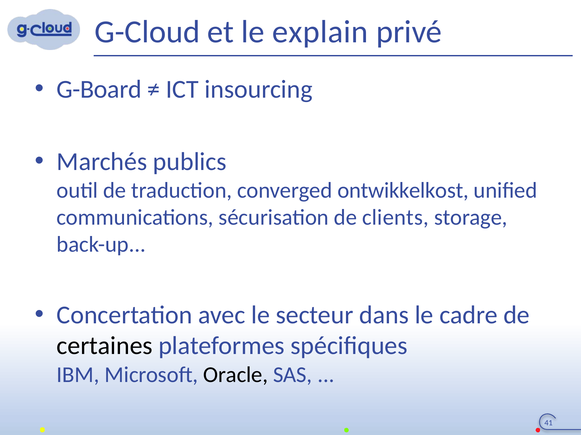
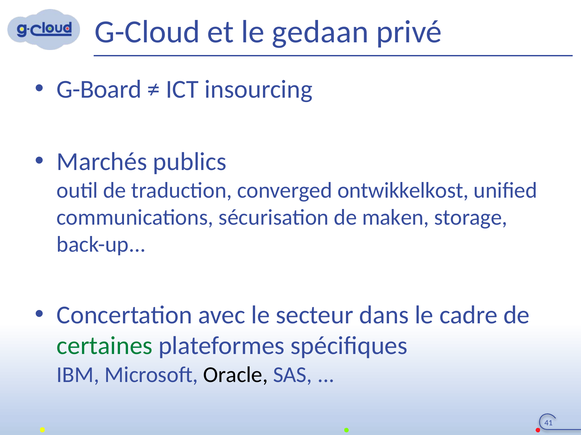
explain: explain -> gedaan (320, 32)
clients: clients -> maken (396, 218)
certaines colour: black -> green (105, 346)
